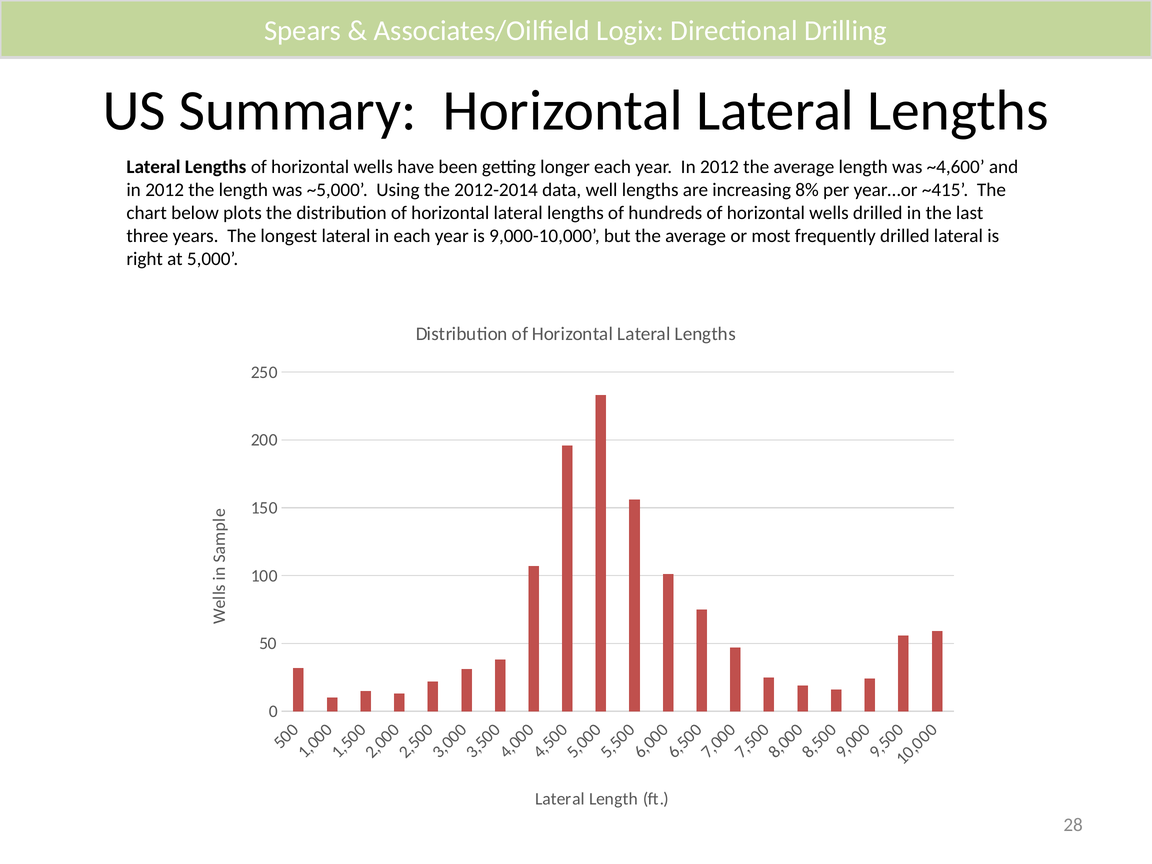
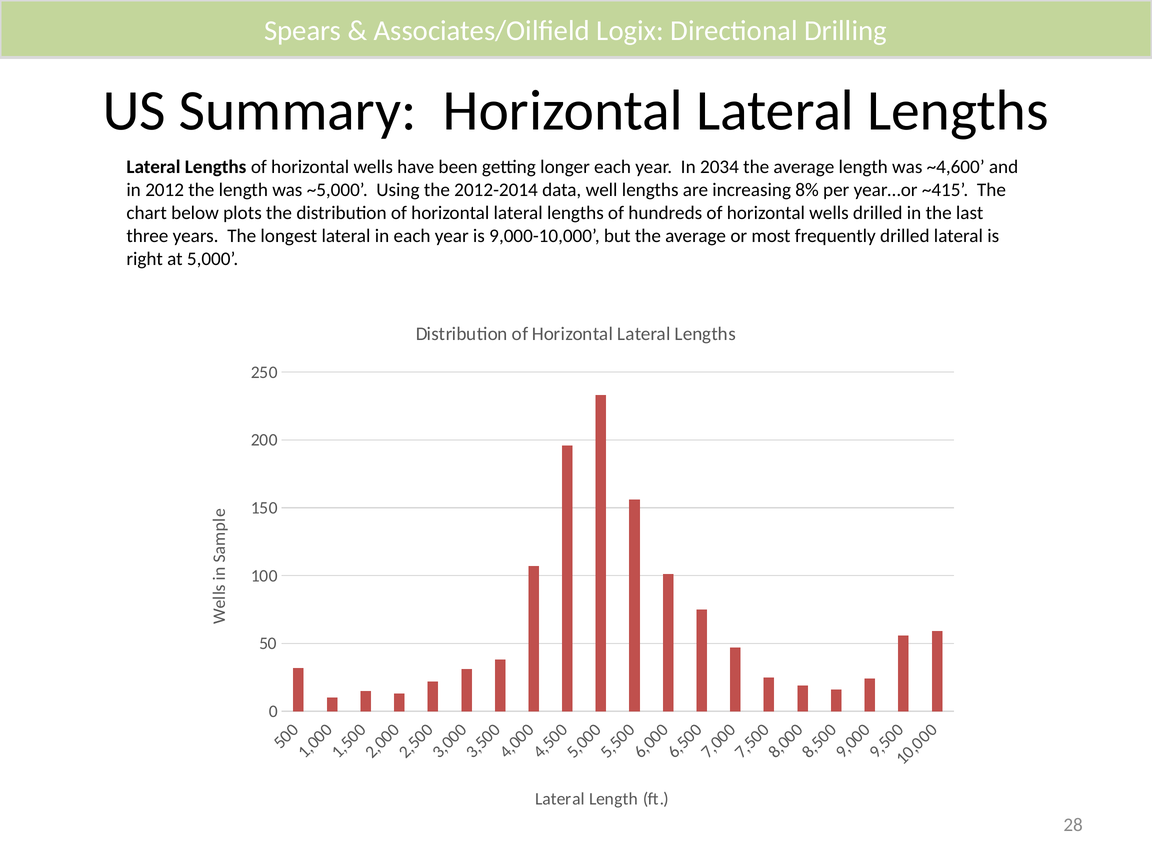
year In 2012: 2012 -> 2034 (719, 167)
